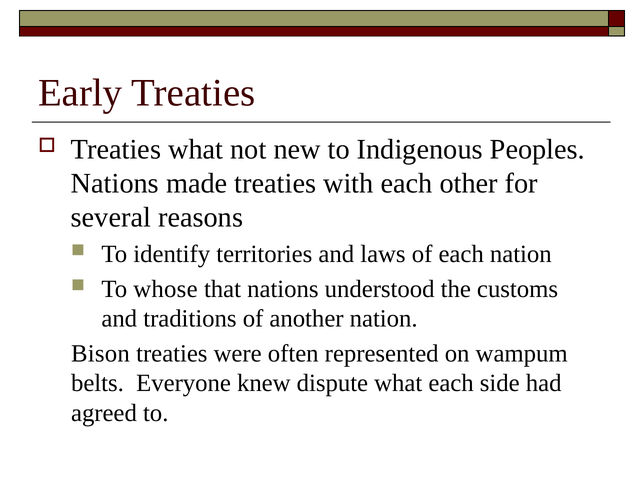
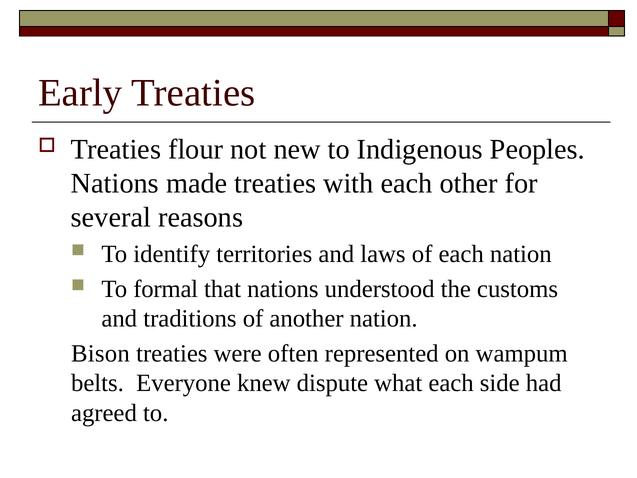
Treaties what: what -> flour (196, 150)
whose: whose -> formal (166, 289)
